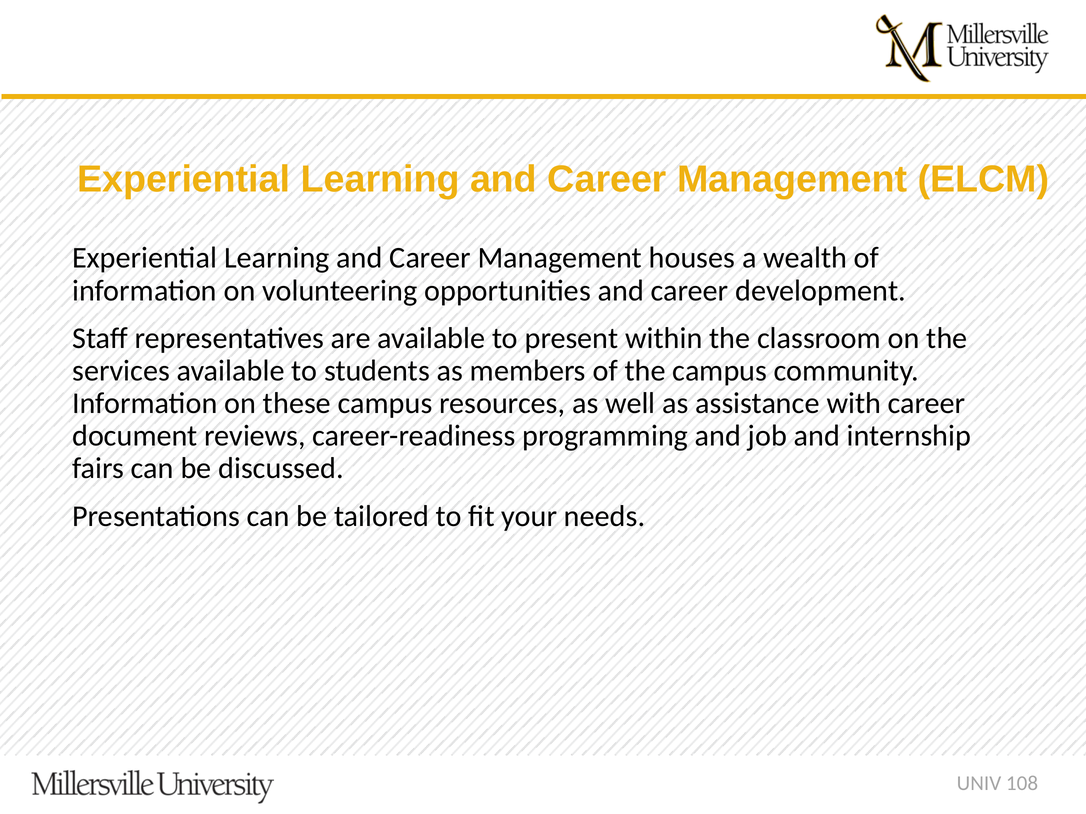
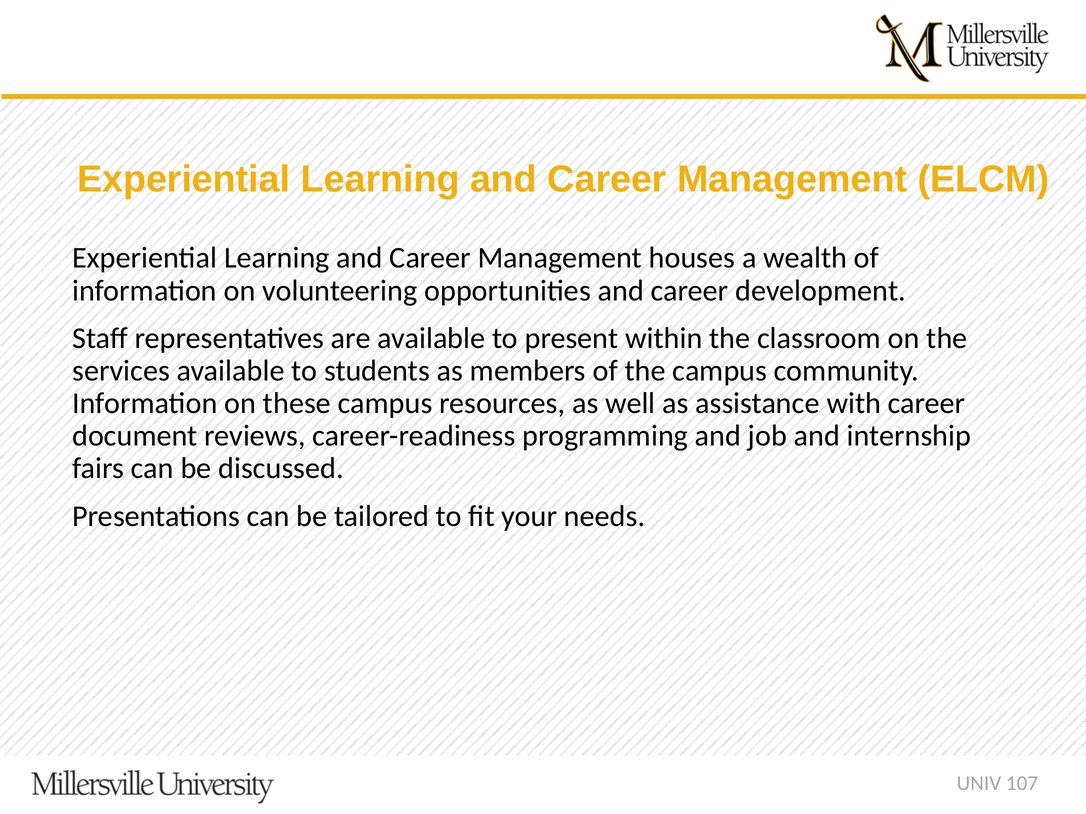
108: 108 -> 107 (1022, 784)
